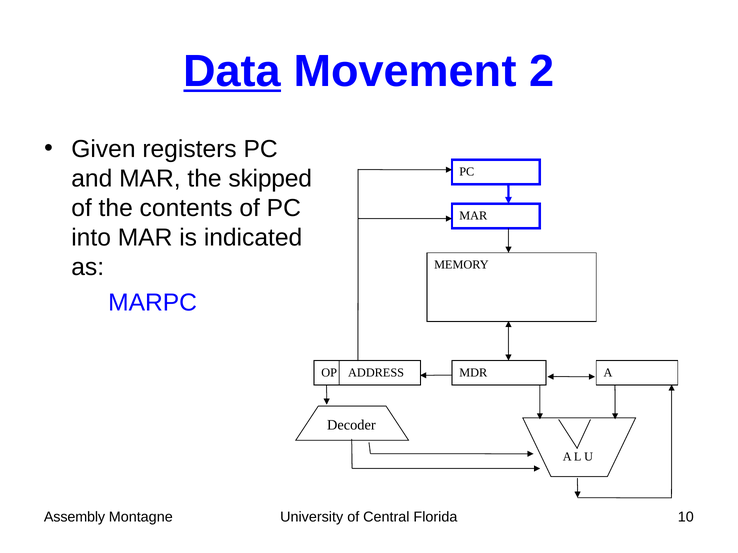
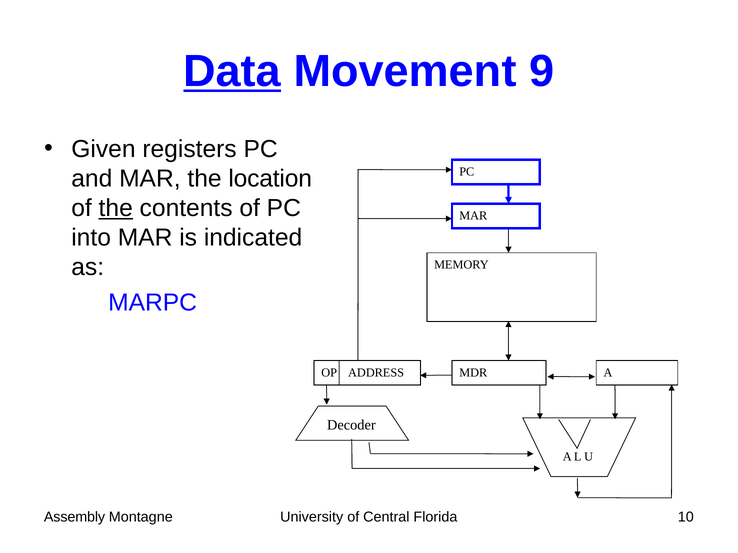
2: 2 -> 9 (542, 71)
skipped: skipped -> location (270, 179)
the underline: none -> present (116, 208)
